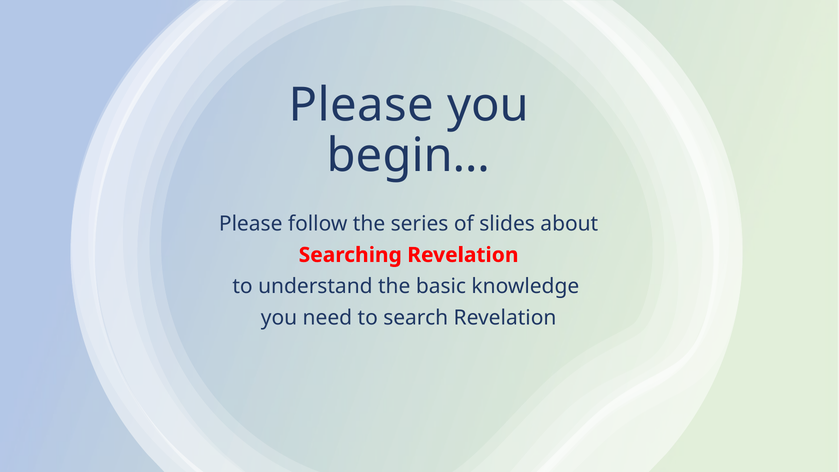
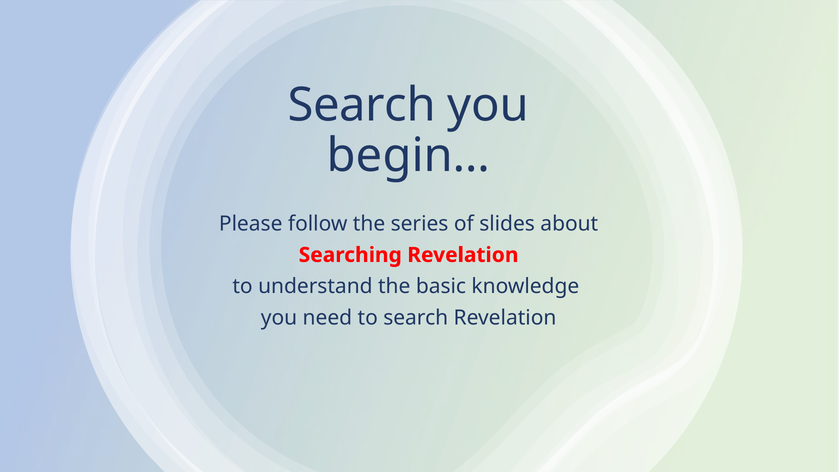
Please: Please -> Search (362, 105)
